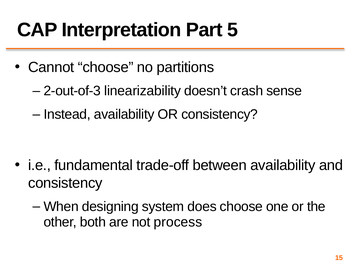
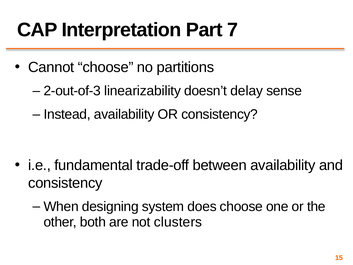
5: 5 -> 7 (233, 30)
crash: crash -> delay (247, 91)
process: process -> clusters (178, 222)
